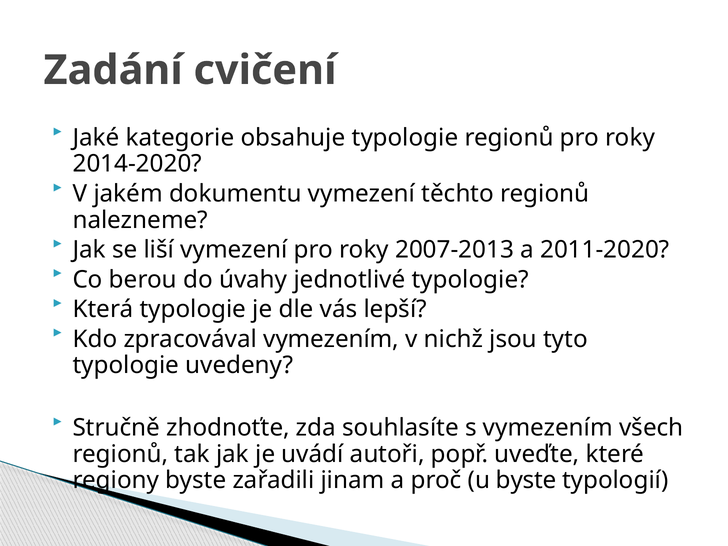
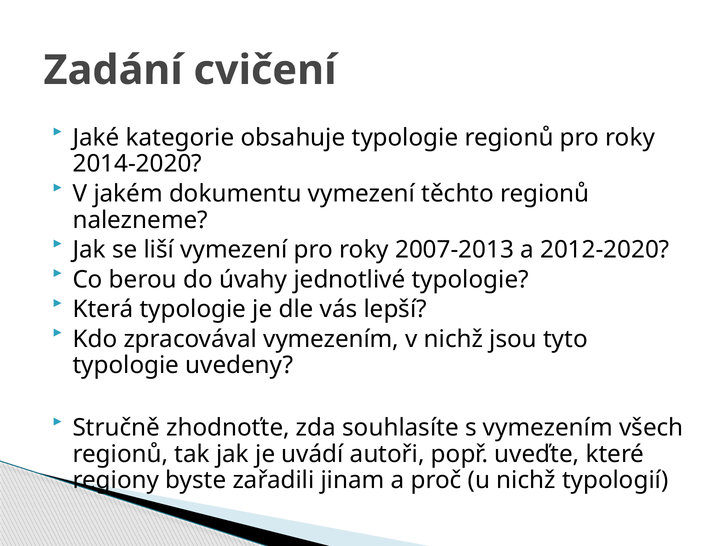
2011-2020: 2011-2020 -> 2012-2020 (605, 250)
u byste: byste -> nichž (526, 480)
